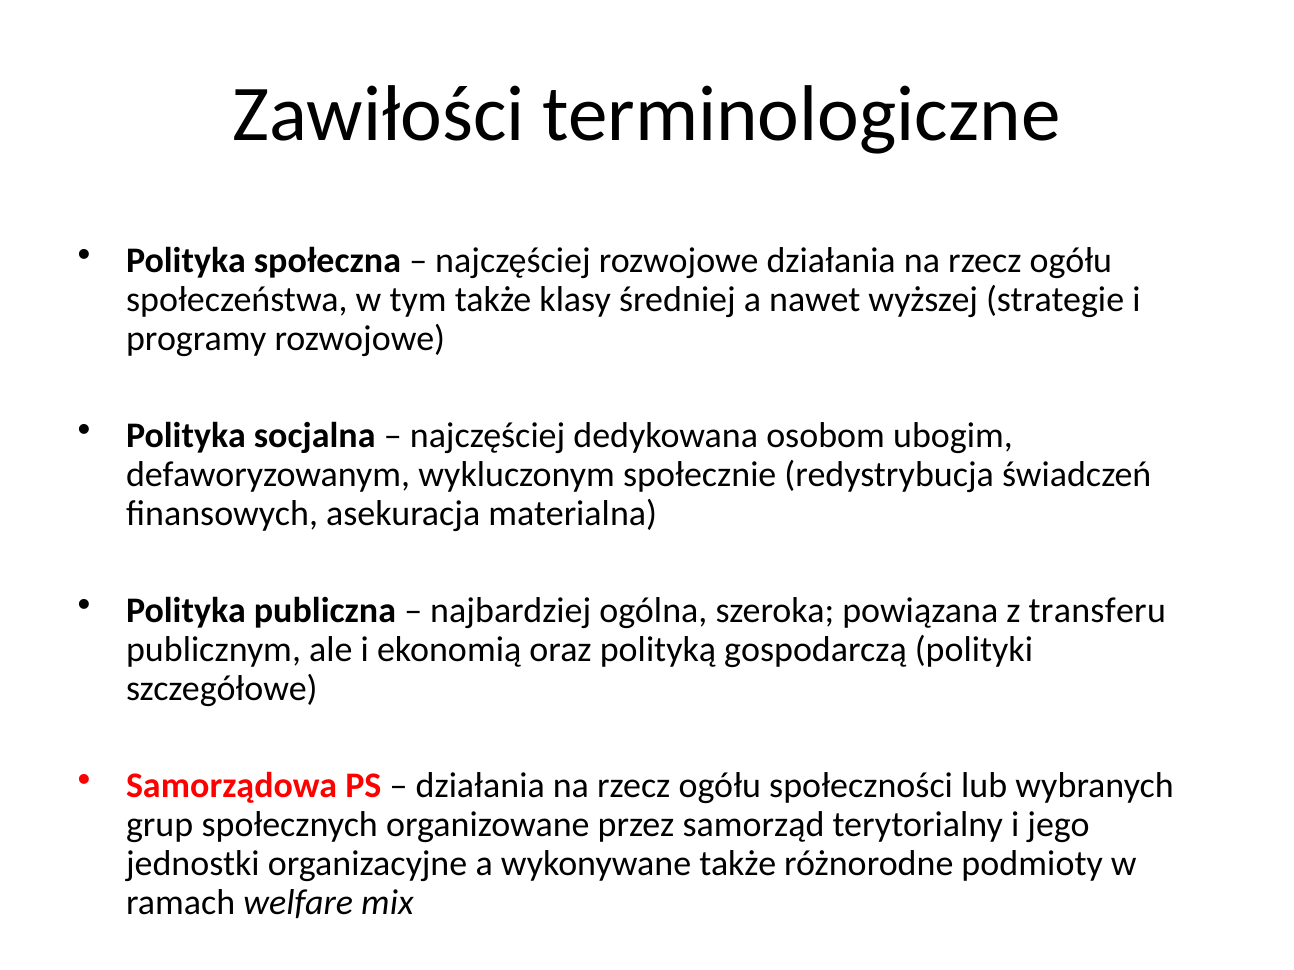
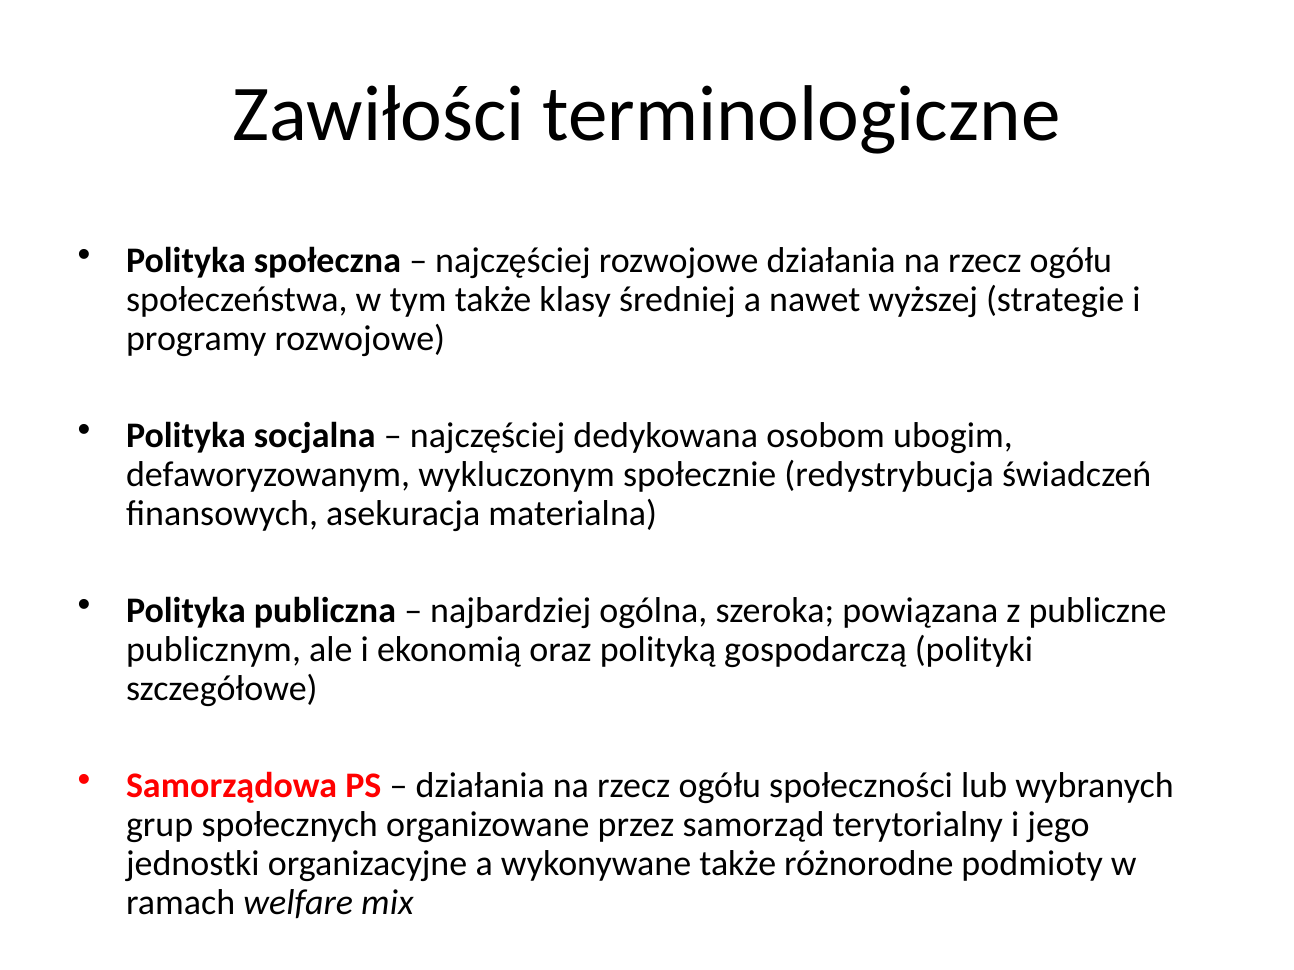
transferu: transferu -> publiczne (1098, 611)
